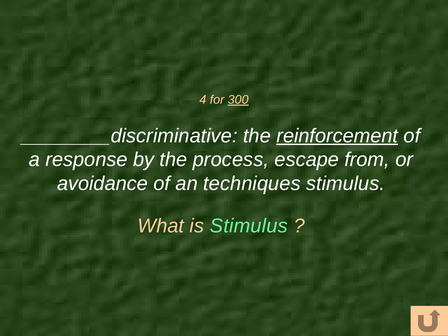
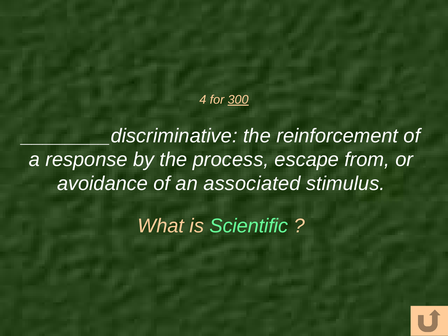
reinforcement underline: present -> none (337, 136)
techniques: techniques -> associated (252, 184)
is Stimulus: Stimulus -> Scientific (249, 226)
